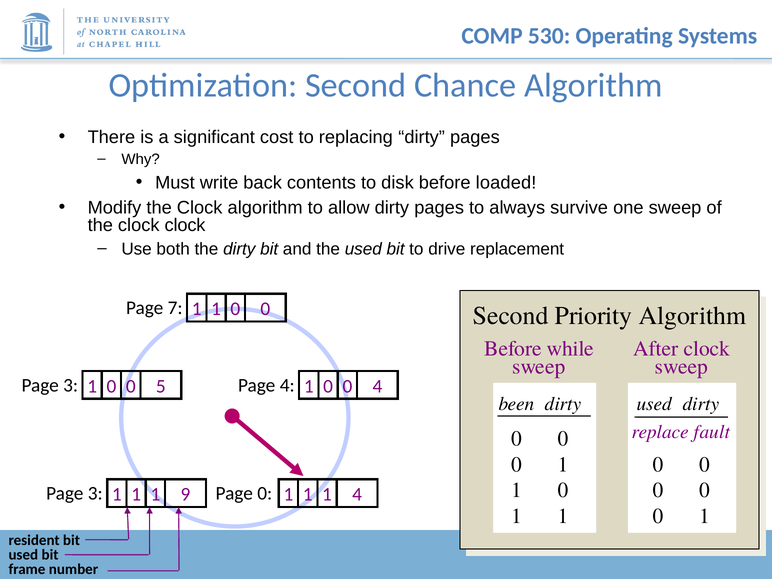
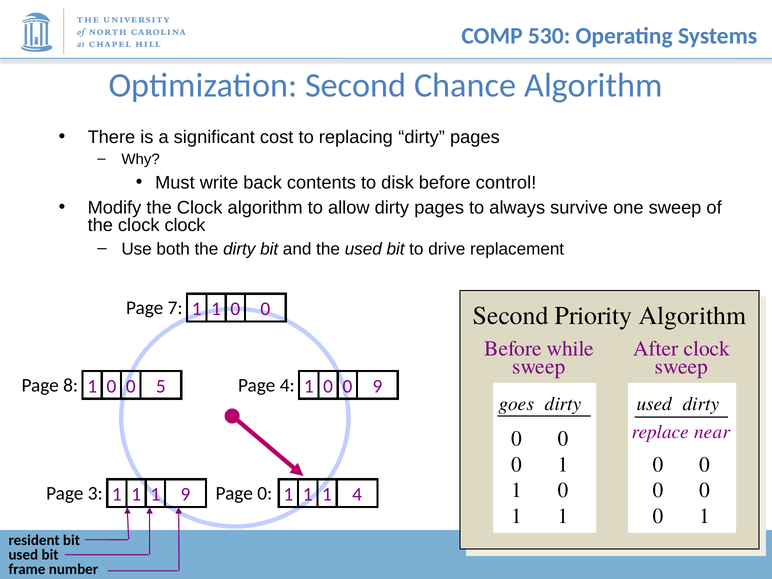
loaded: loaded -> control (506, 183)
3: 3 -> 8 (71, 385)
4: 4 -> 9 (377, 386)
been: been -> goes (516, 404)
fault: fault -> near (712, 432)
